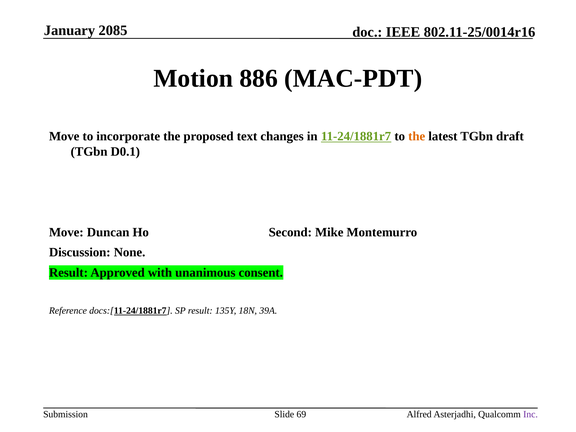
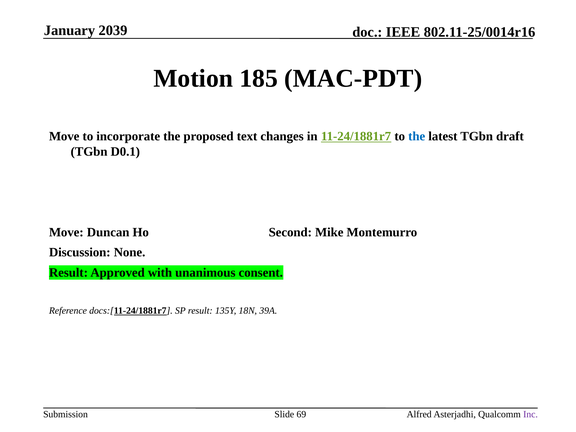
2085: 2085 -> 2039 (113, 31)
886: 886 -> 185 (259, 79)
the colour: orange -> blue (417, 136)
